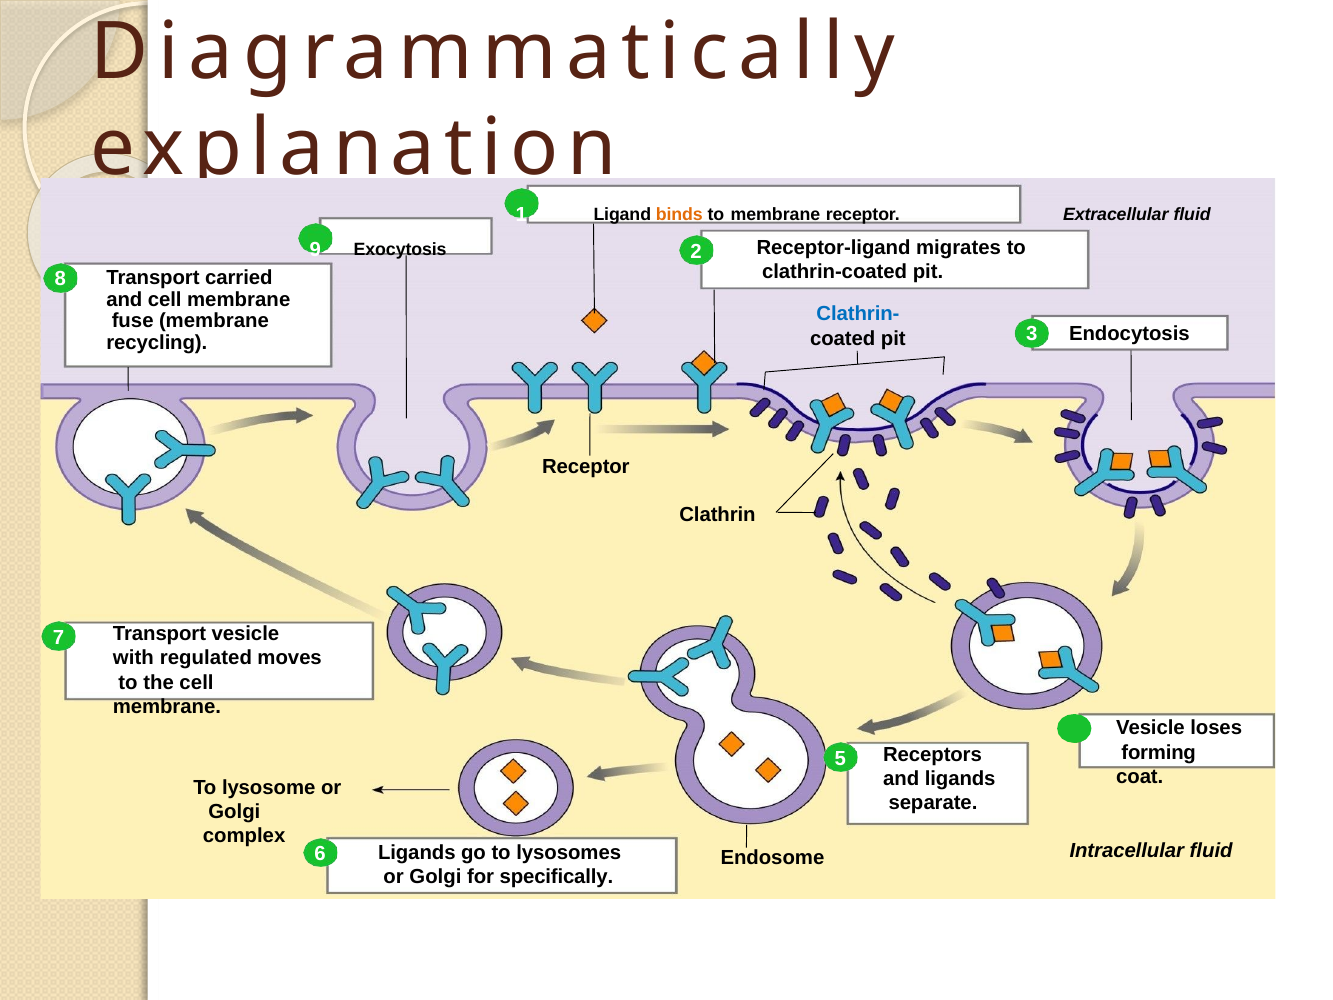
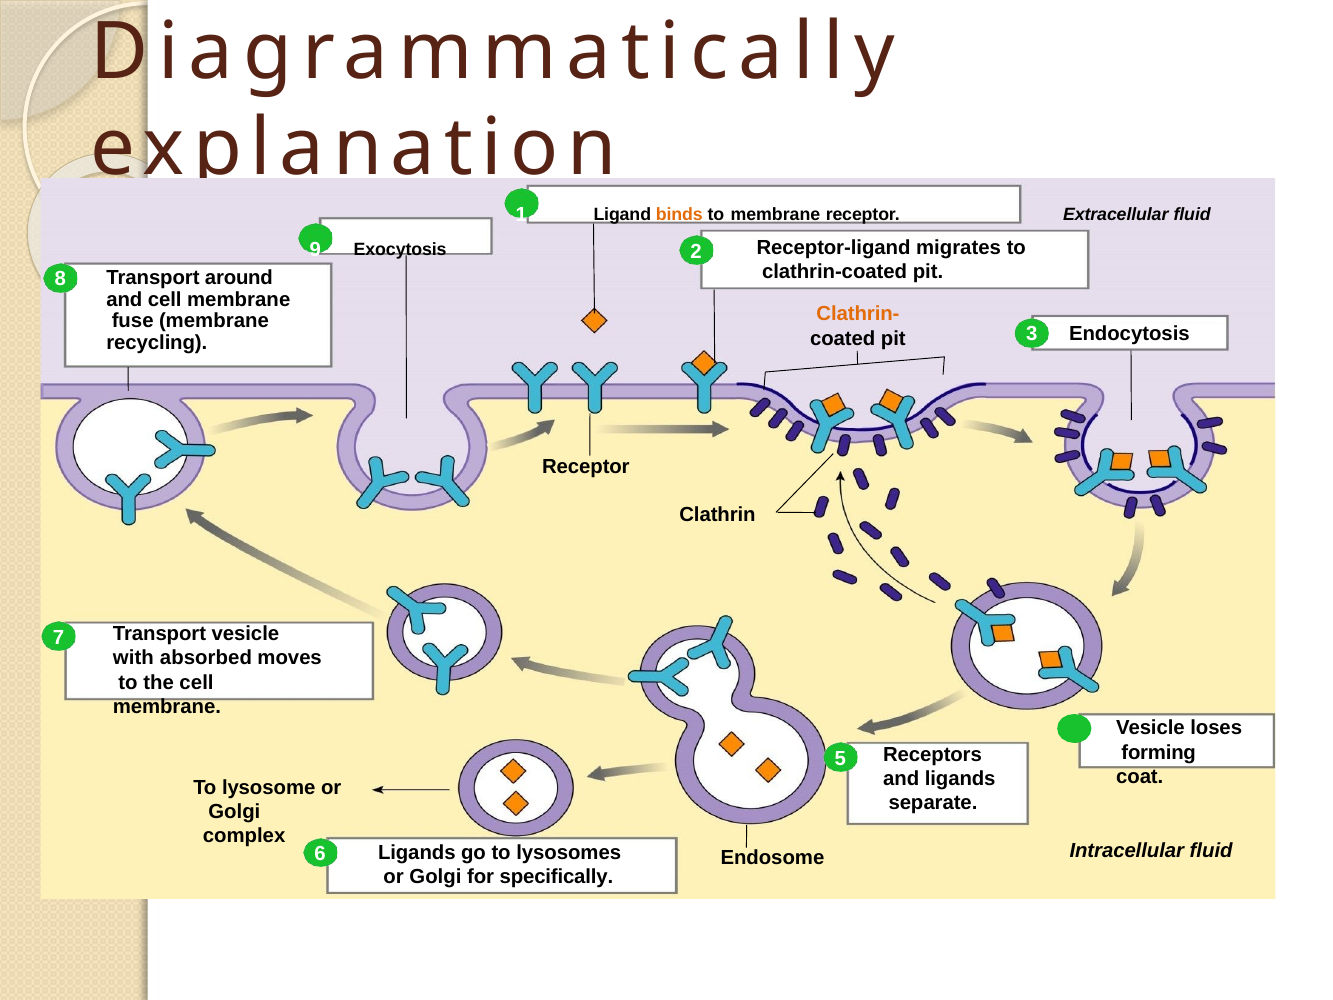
carried: carried -> around (239, 278)
Clathrin- colour: blue -> orange (858, 314)
regulated: regulated -> absorbed (206, 658)
